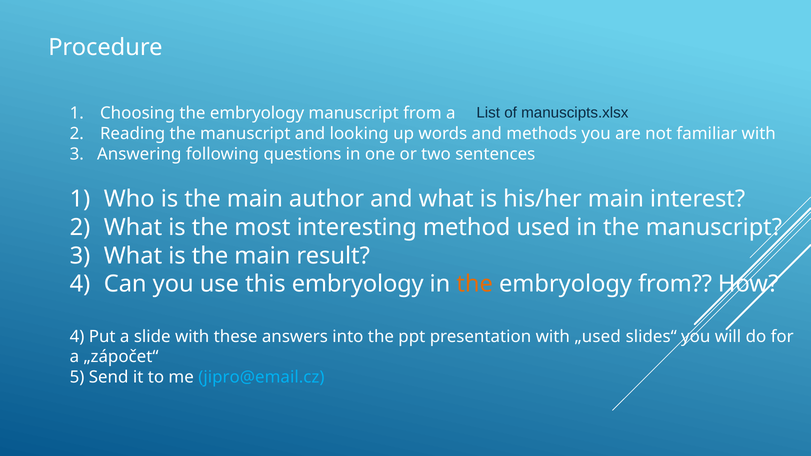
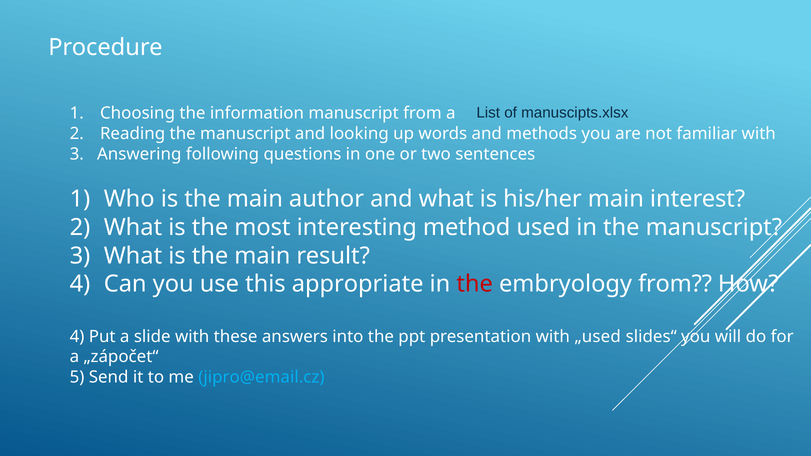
Choosing the embryology: embryology -> information (257, 113)
this embryology: embryology -> appropriate (358, 284)
the colour: orange -> red (475, 284)
